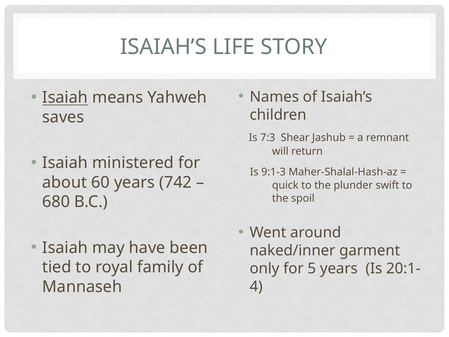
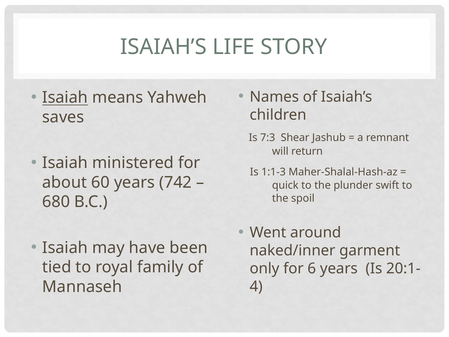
9:1-3: 9:1-3 -> 1:1-3 (274, 172)
5: 5 -> 6 (312, 268)
